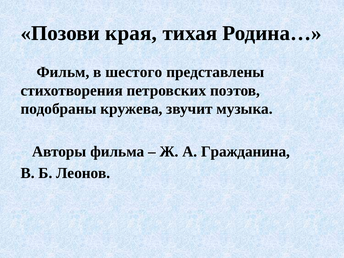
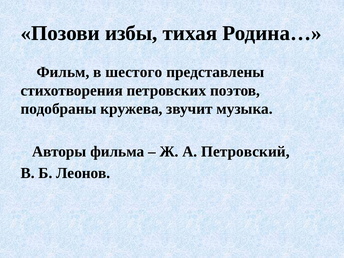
края: края -> избы (131, 33)
Гражданина: Гражданина -> Петровский (245, 152)
